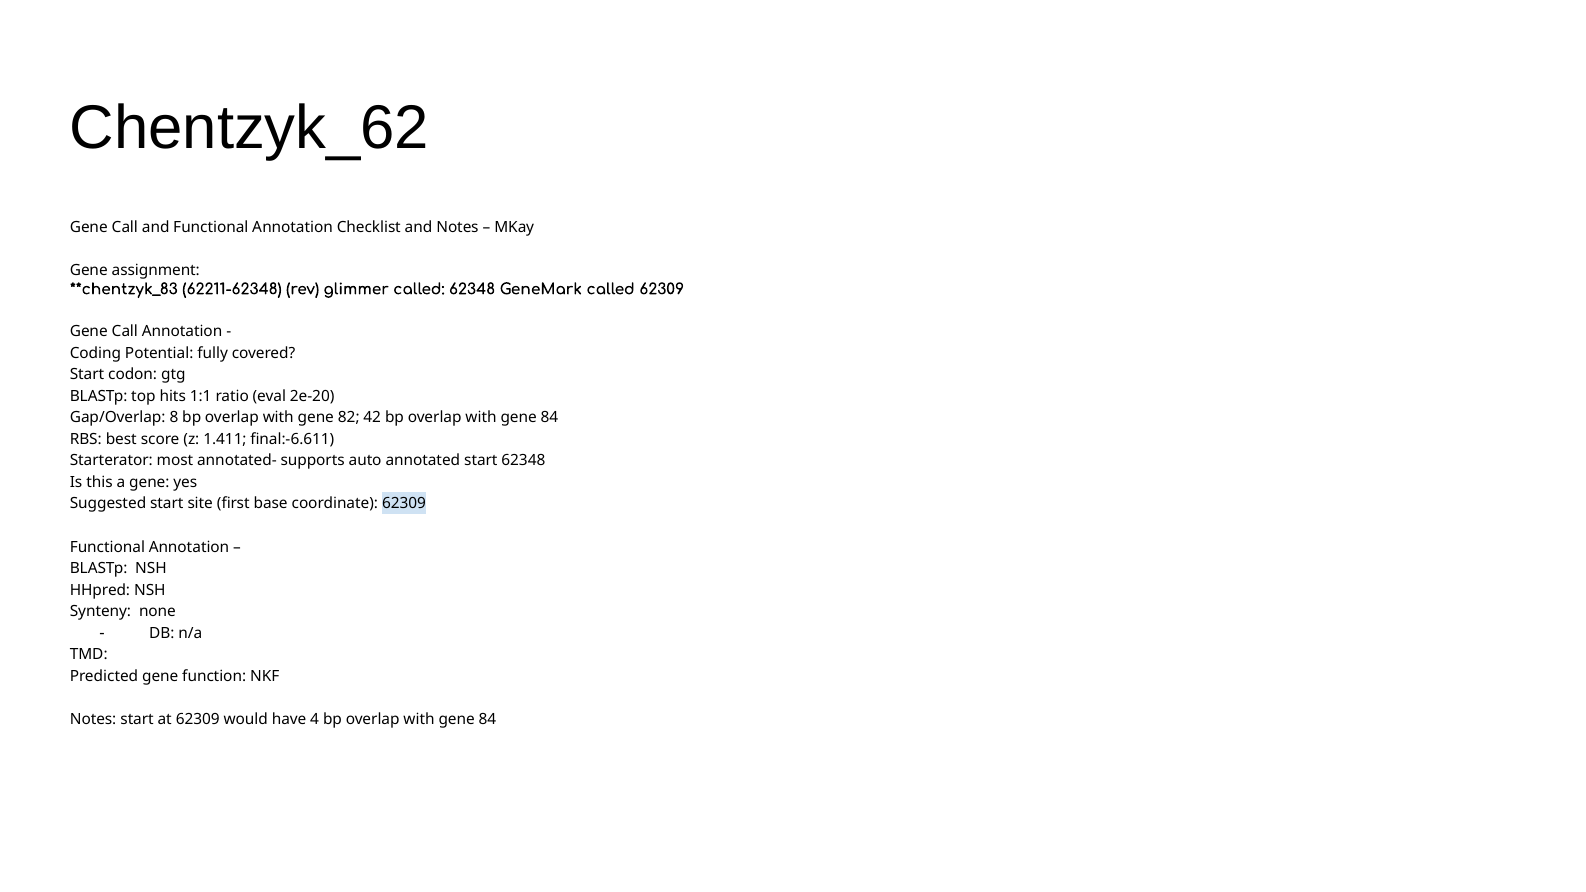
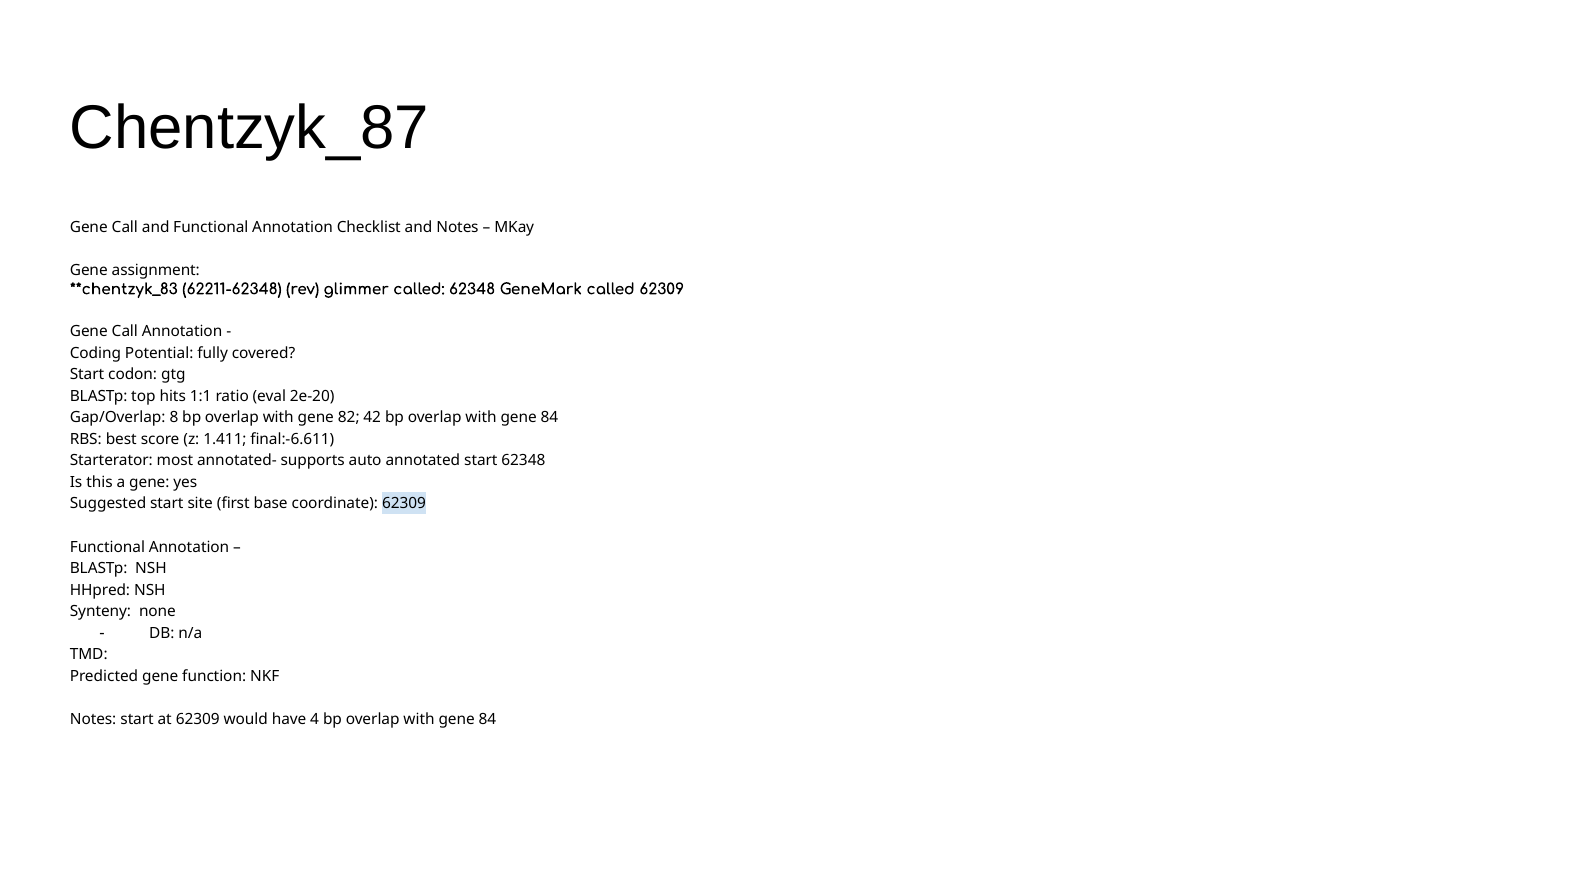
Chentzyk_62: Chentzyk_62 -> Chentzyk_87 (250, 128)
